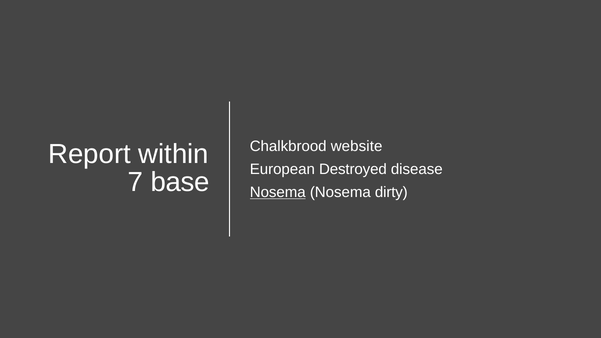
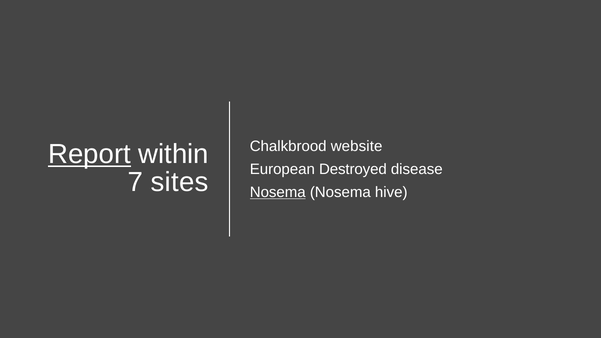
Report underline: none -> present (90, 154)
base: base -> sites (180, 182)
dirty: dirty -> hive (391, 192)
